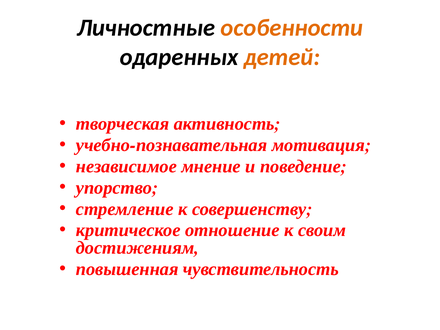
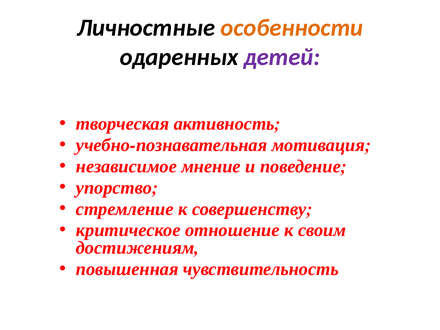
детей colour: orange -> purple (282, 57)
